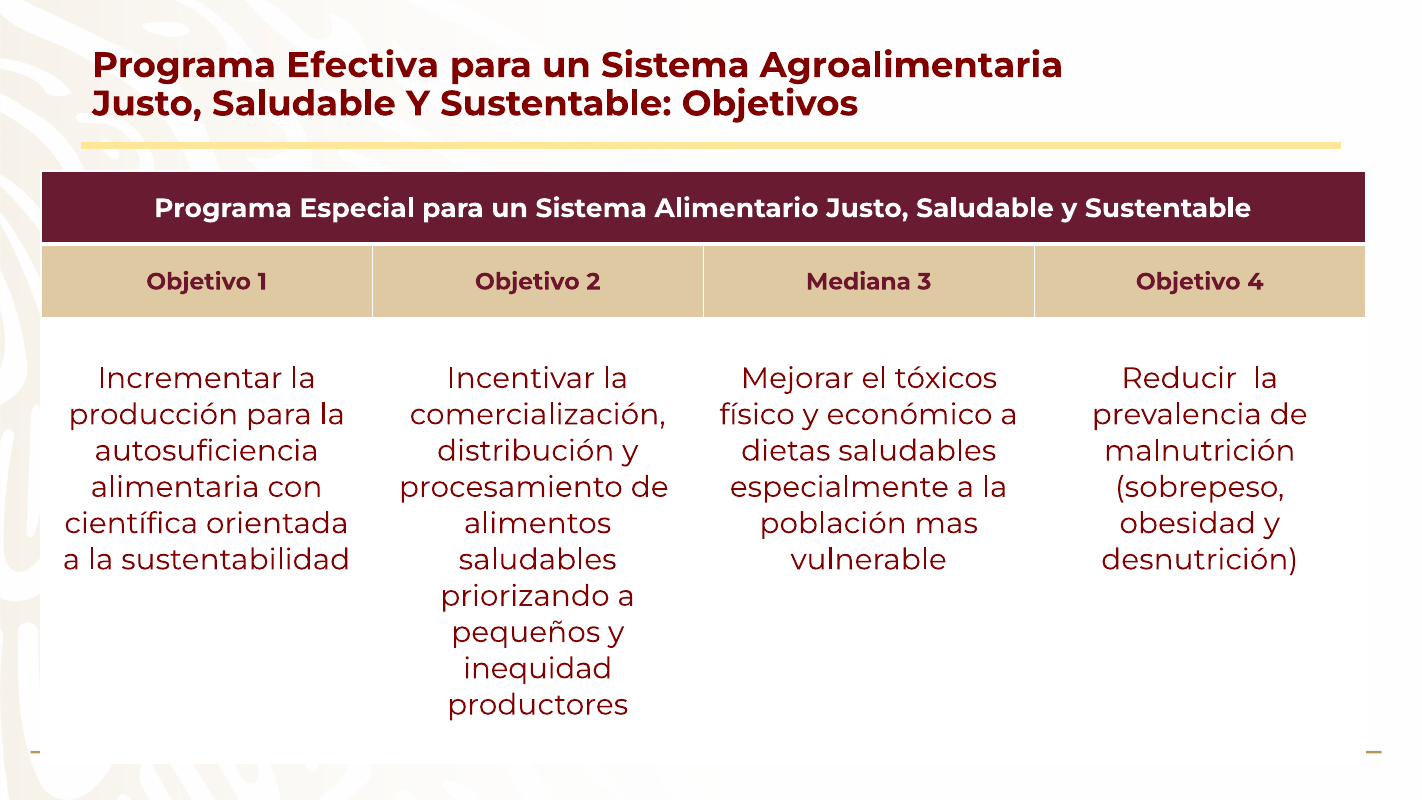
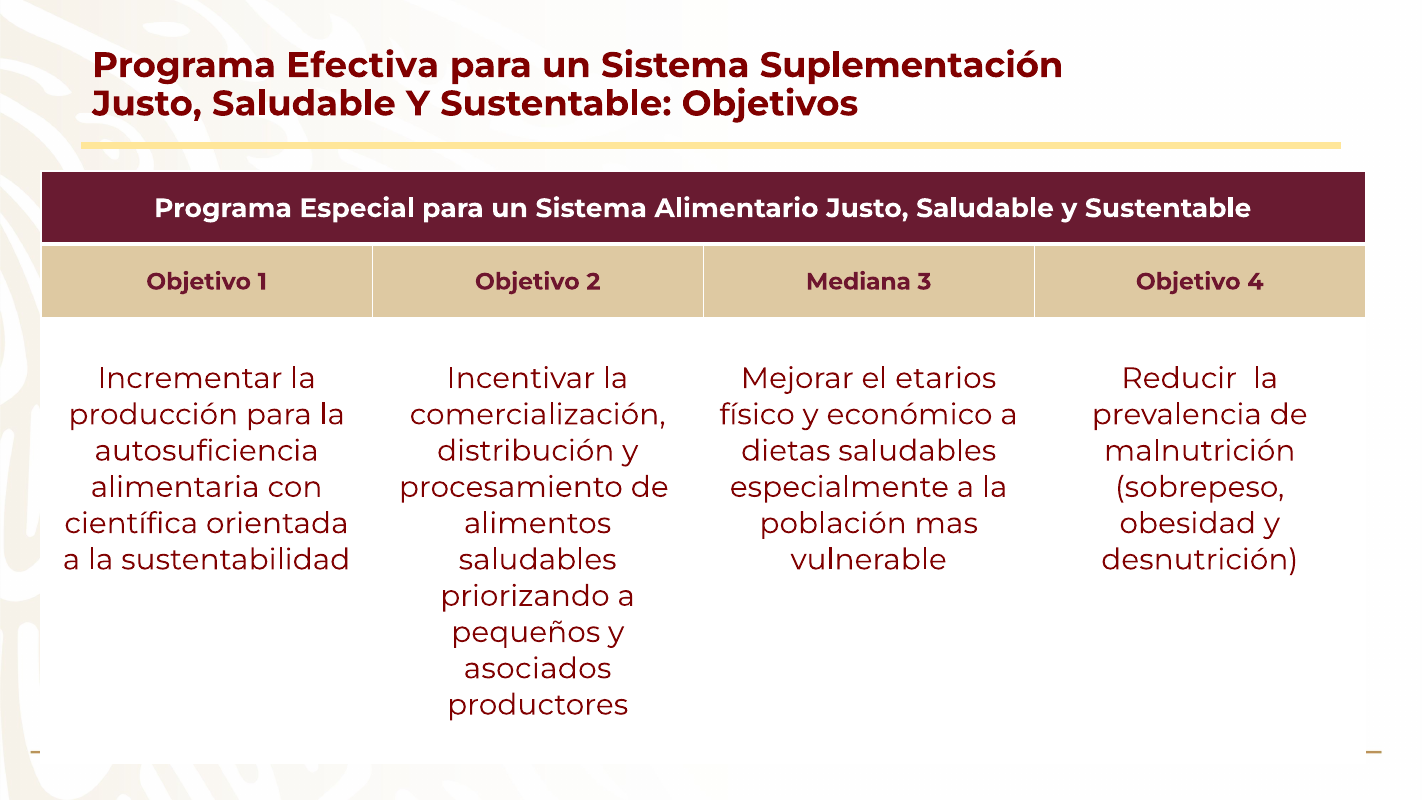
Agroalimentaria: Agroalimentaria -> Suplementación (912, 65)
tóxicos: tóxicos -> etarios (946, 378)
inequidad: inequidad -> asociados (538, 668)
